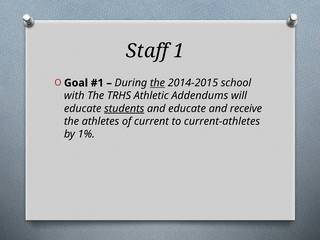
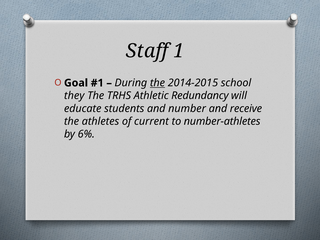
with: with -> they (74, 96)
Addendums: Addendums -> Redundancy (200, 96)
students underline: present -> none (124, 109)
and educate: educate -> number (187, 109)
current-athletes: current-athletes -> number-athletes (222, 121)
1%: 1% -> 6% (86, 134)
